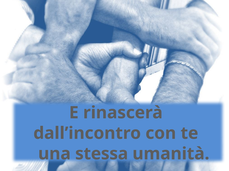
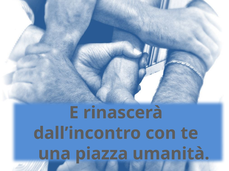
stessa: stessa -> piazza (102, 154)
